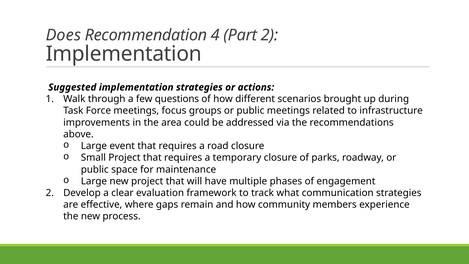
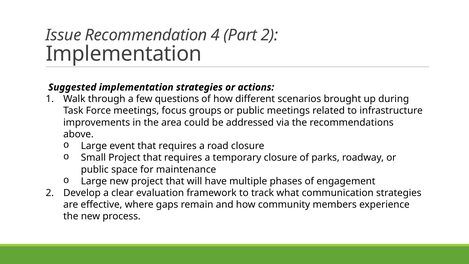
Does: Does -> Issue (64, 35)
